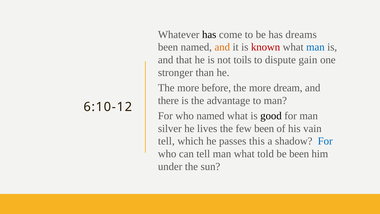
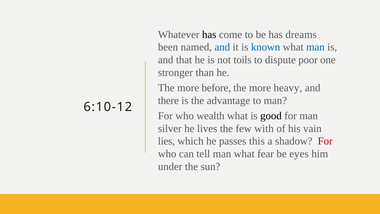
and colour: orange -> blue (222, 47)
known colour: red -> blue (266, 47)
gain: gain -> poor (308, 60)
dream: dream -> heavy (288, 88)
who named: named -> wealth (210, 116)
few been: been -> with (264, 128)
tell: tell -> lies (166, 141)
For colour: blue -> red (325, 141)
told: told -> fear (266, 154)
be been: been -> eyes (299, 154)
